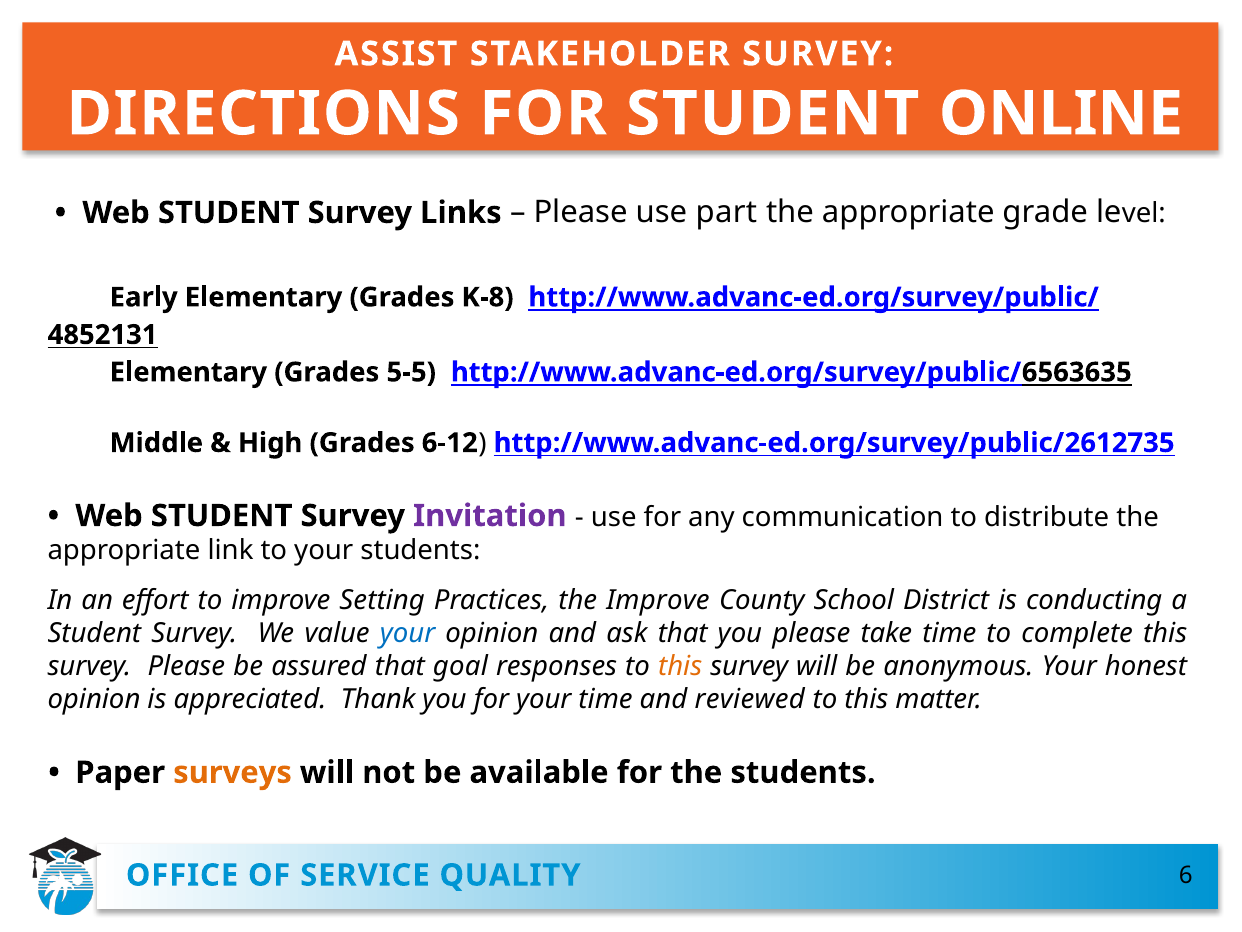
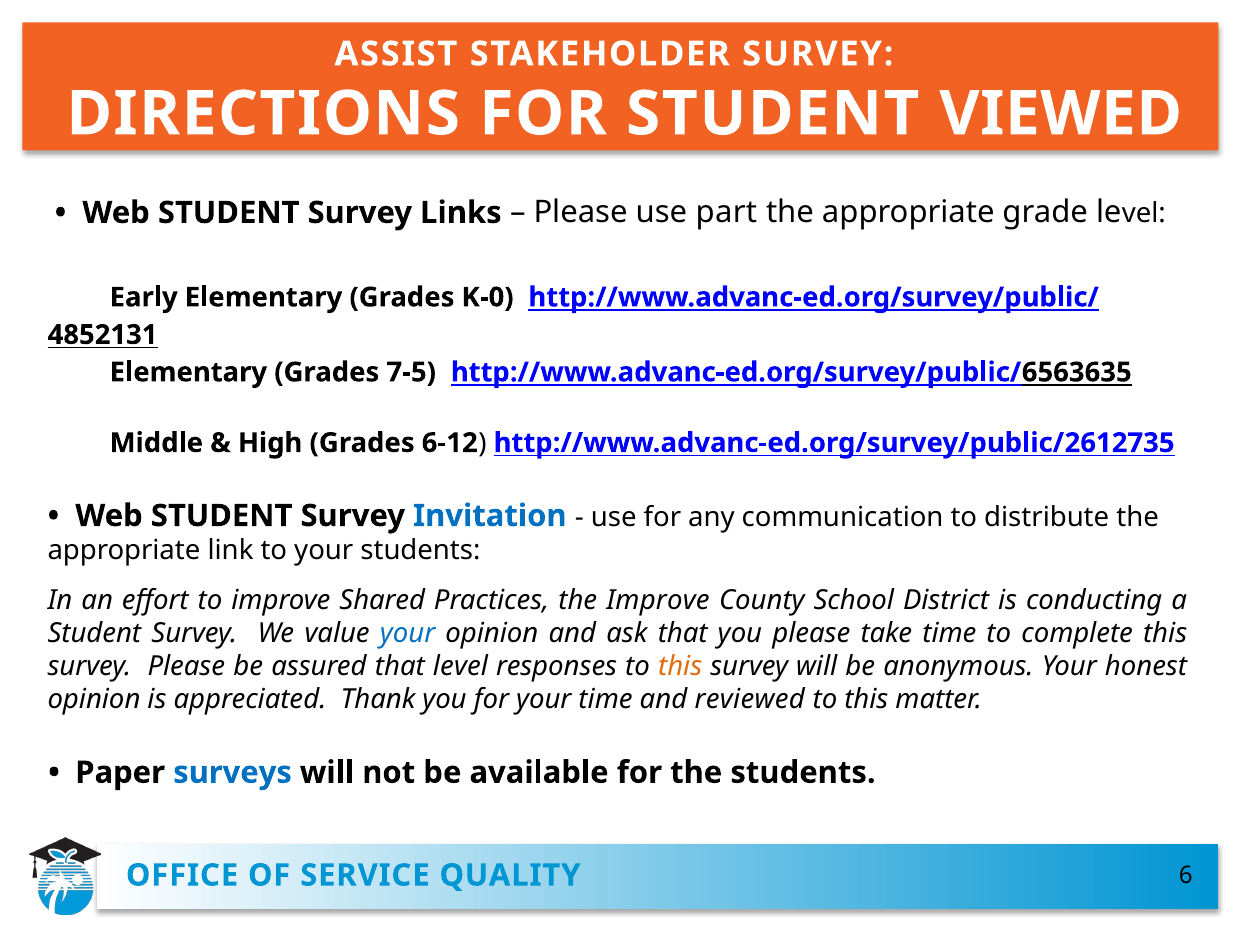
ONLINE: ONLINE -> VIEWED (1061, 114)
K-8: K-8 -> K-0 (488, 297)
5-5: 5-5 -> 7-5 (411, 372)
Invitation colour: purple -> blue (490, 516)
Setting: Setting -> Shared (382, 600)
that goal: goal -> level (460, 666)
surveys colour: orange -> blue (233, 772)
